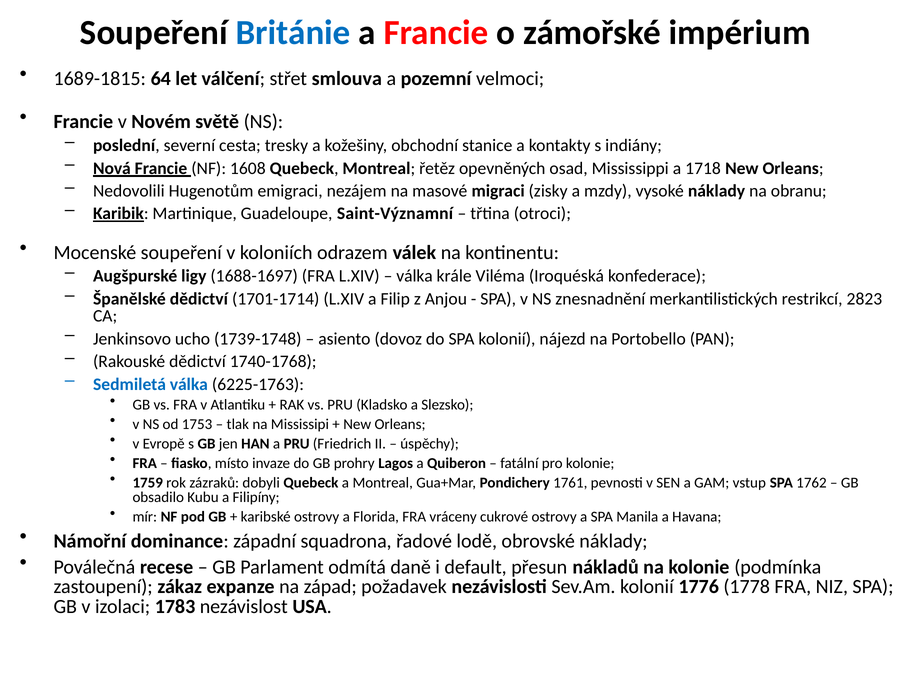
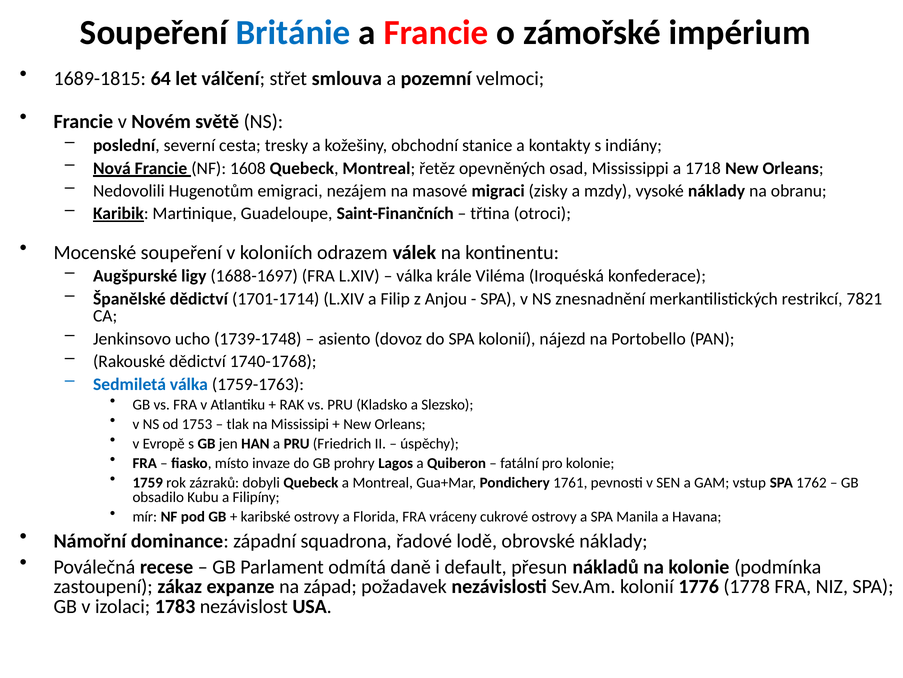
Saint-Významní: Saint-Významní -> Saint-Finančních (395, 213)
2823: 2823 -> 7821 (864, 299)
6225-1763: 6225-1763 -> 1759-1763 (258, 384)
